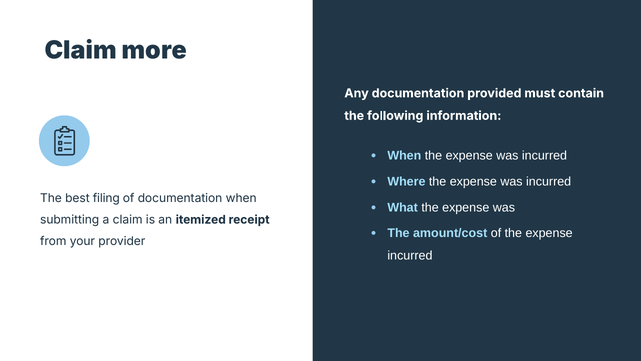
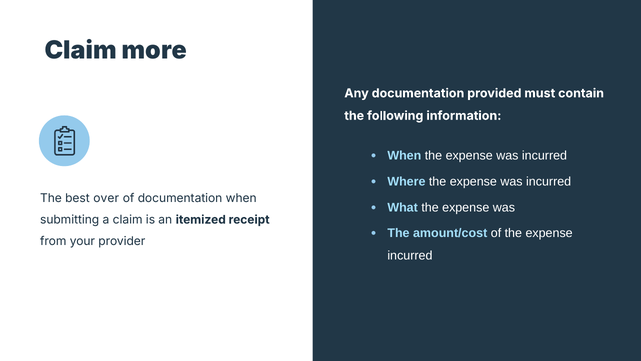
filing: filing -> over (106, 198)
